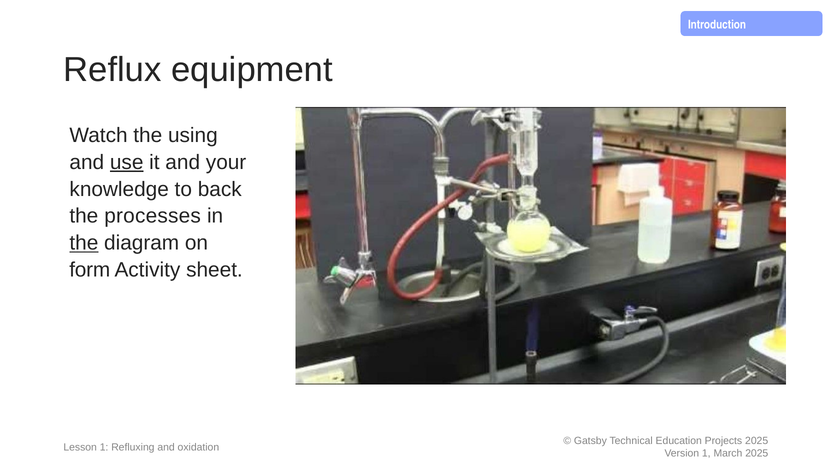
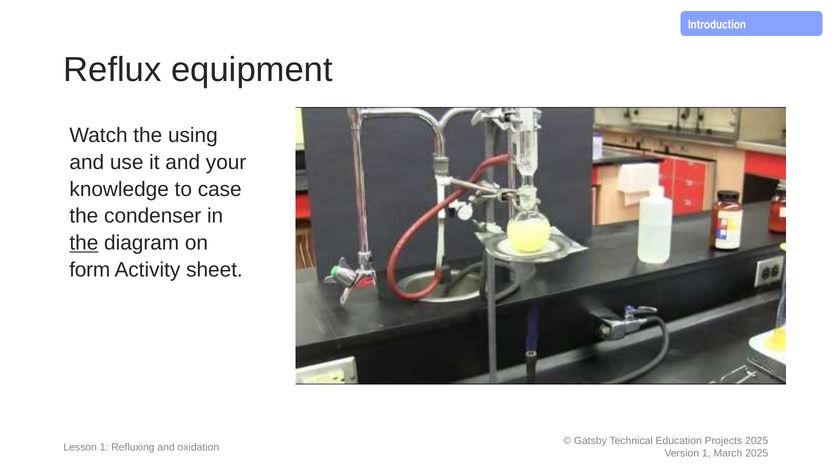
use underline: present -> none (127, 162)
back: back -> case (220, 189)
processes: processes -> condenser (153, 216)
